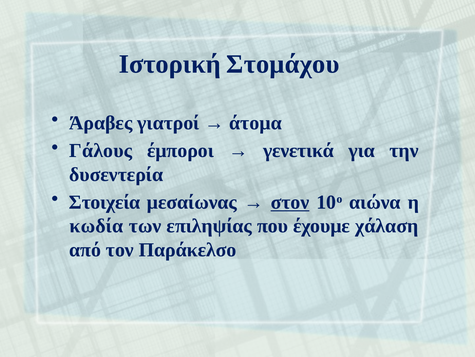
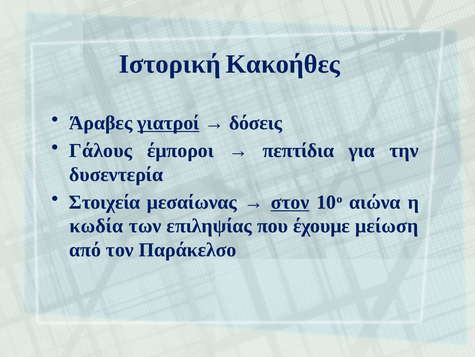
Στομάχου: Στομάχου -> Κακοήθες (283, 64)
γιατροί underline: none -> present (168, 123)
άτομα: άτομα -> δόσεις (256, 123)
γενετικά: γενετικά -> πεπτίδια (299, 150)
χάλαση: χάλαση -> μείωση (387, 226)
